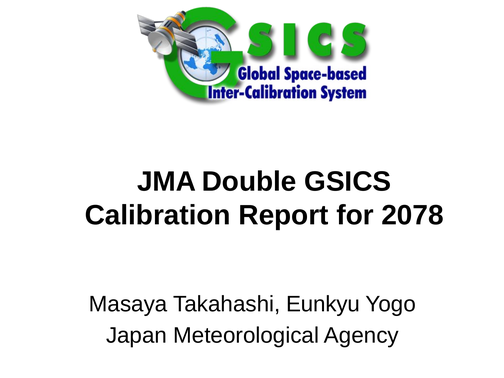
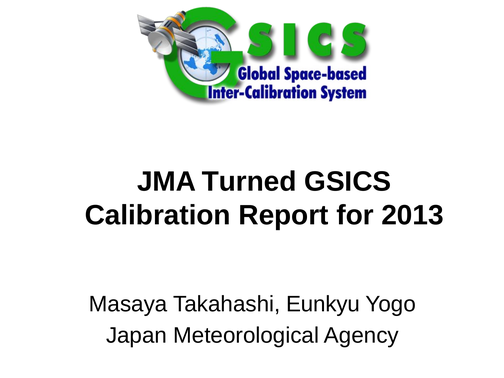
Double: Double -> Turned (249, 182)
2078: 2078 -> 2013 (412, 215)
